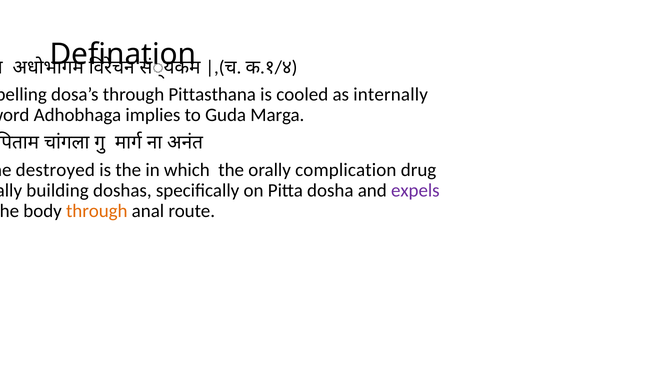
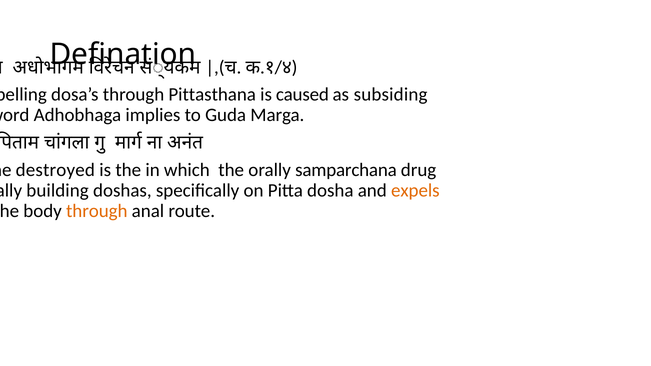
cooled: cooled -> caused (302, 95)
as internally: internally -> subsiding (391, 95)
complication: complication -> samparchana (346, 170)
expels colour: purple -> orange (415, 190)
